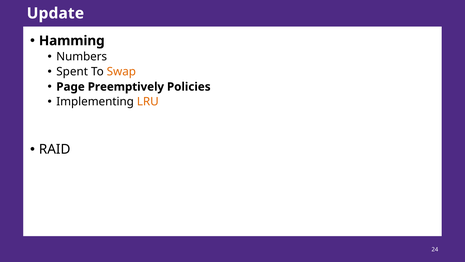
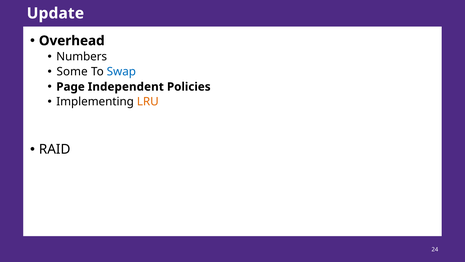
Hamming: Hamming -> Overhead (72, 41)
Spent: Spent -> Some (72, 72)
Swap colour: orange -> blue (121, 72)
Preemptively: Preemptively -> Independent (126, 87)
